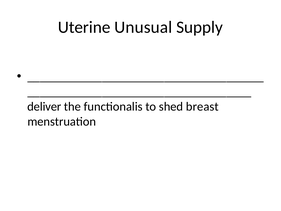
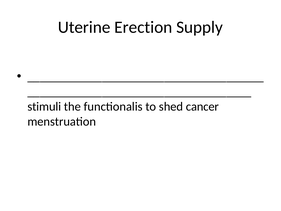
Unusual: Unusual -> Erection (143, 27)
deliver: deliver -> stimuli (44, 106)
breast: breast -> cancer (202, 106)
